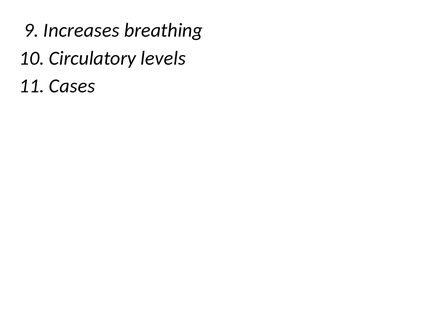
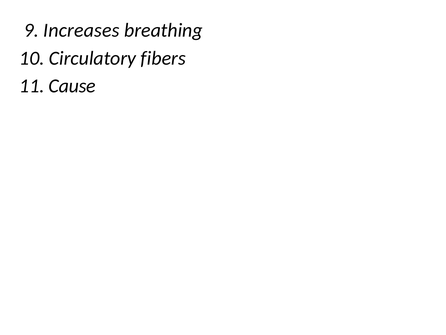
levels: levels -> fibers (163, 58)
Cases: Cases -> Cause (72, 86)
